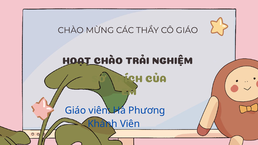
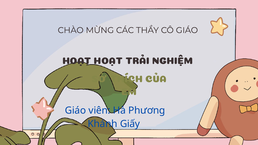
HOẠT CHÀO: CHÀO -> HOẠT (108, 61)
Khánh Viên: Viên -> Giấy (130, 124)
